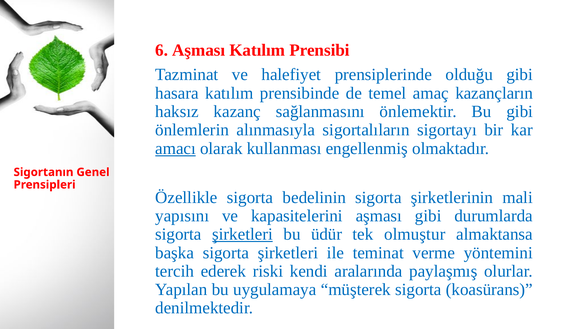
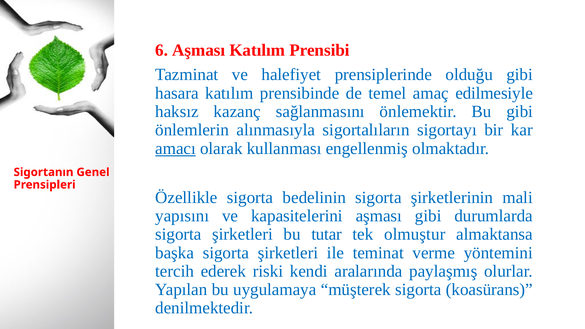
kazançların: kazançların -> edilmesiyle (494, 93)
şirketleri underline: present -> none (243, 234)
üdür: üdür -> tutar (327, 234)
